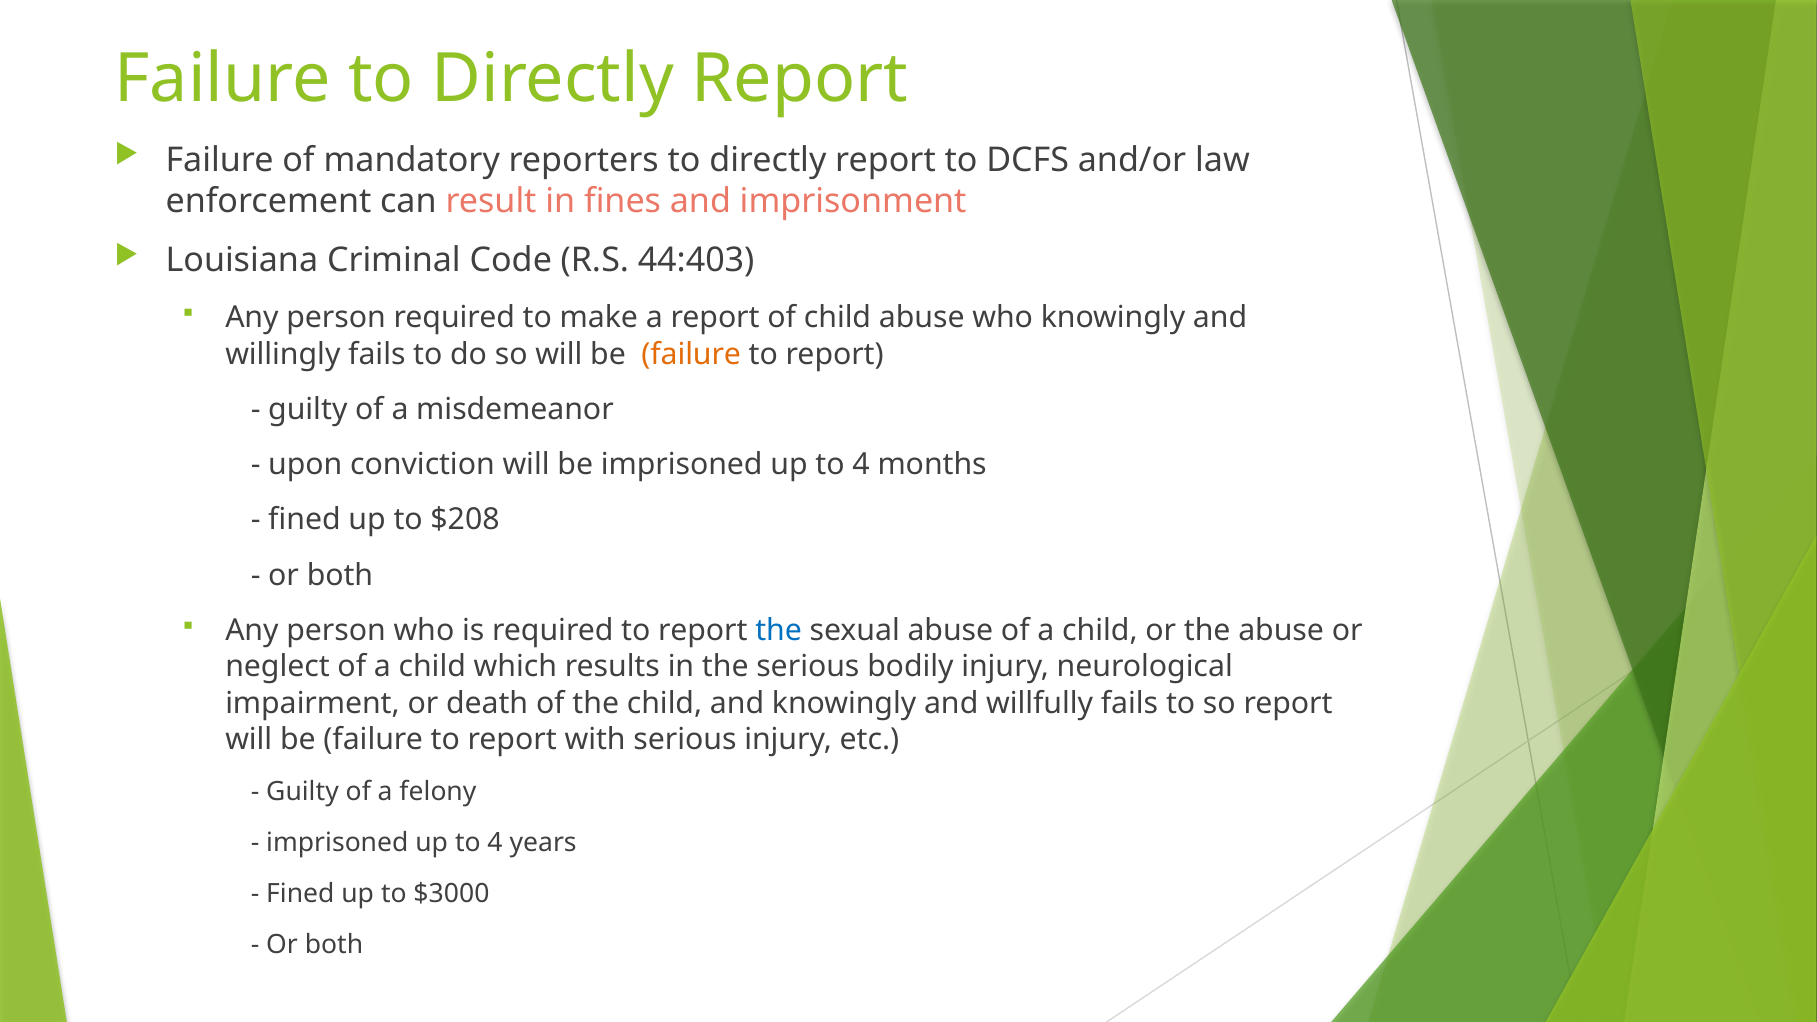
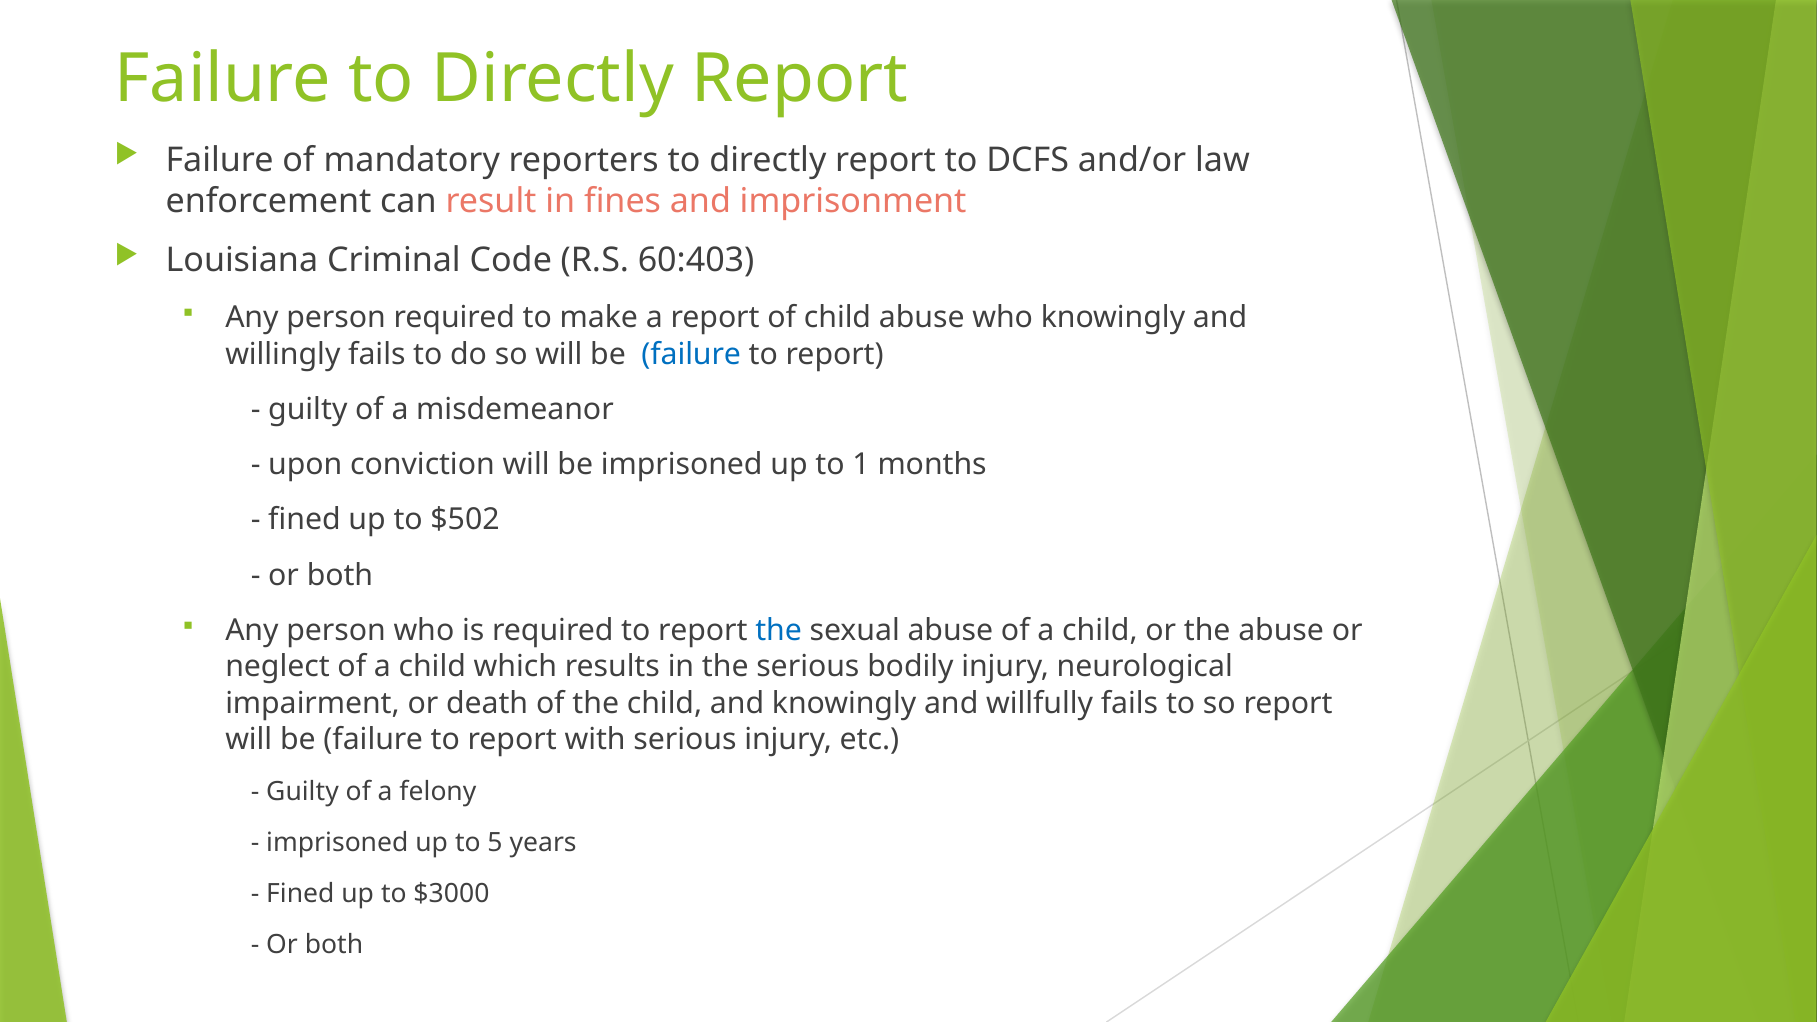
44:403: 44:403 -> 60:403 (696, 261)
failure colour: orange -> blue (691, 354)
4: 4 -> 1 (861, 465)
$208: $208 -> $502 (465, 520)
4: 4 -> 5 (495, 843)
